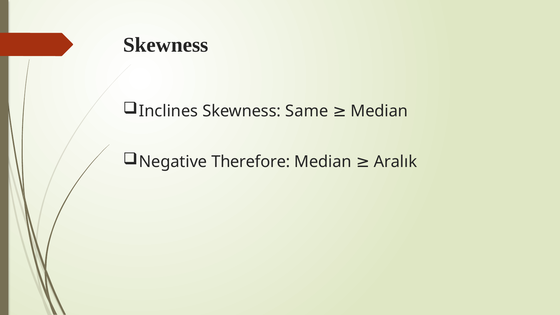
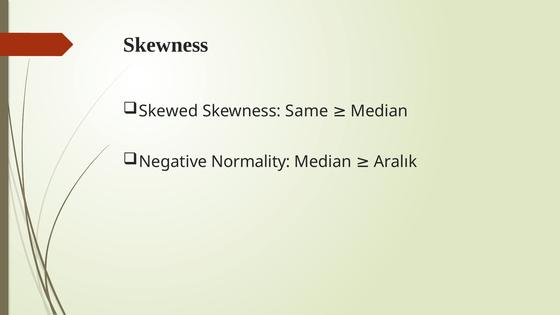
Inclines: Inclines -> Skewed (168, 111)
Therefore: Therefore -> Normality (251, 162)
